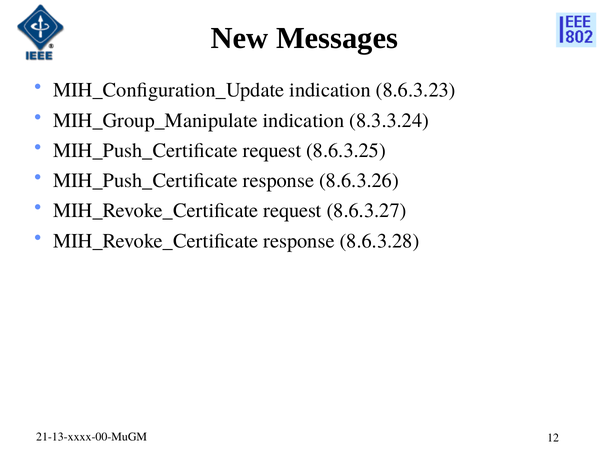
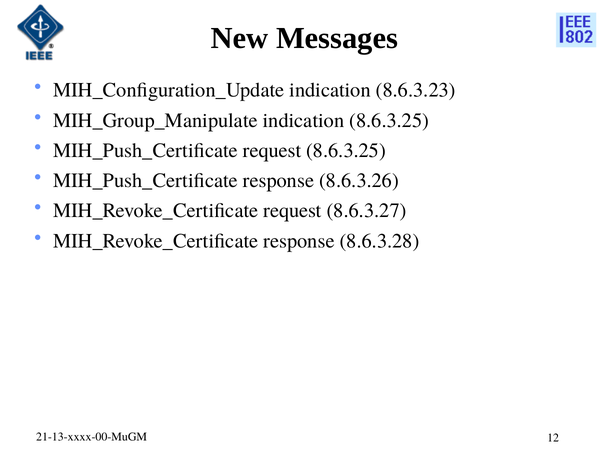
indication 8.3.3.24: 8.3.3.24 -> 8.6.3.25 (389, 120)
